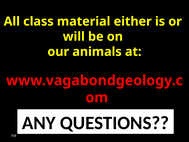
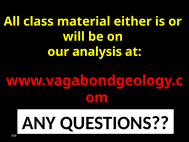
animals: animals -> analysis (97, 52)
